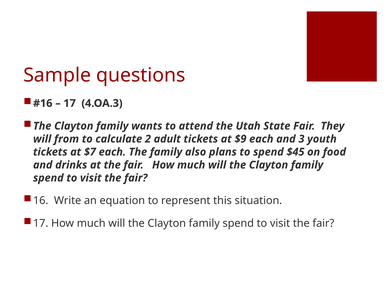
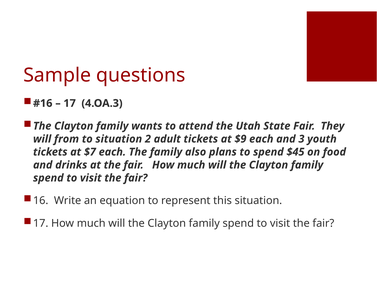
to calculate: calculate -> situation (119, 139)
